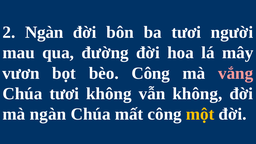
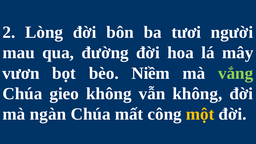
2 Ngàn: Ngàn -> Lòng (44, 32)
bèo Công: Công -> Niềm (151, 73)
vắng colour: pink -> light green (236, 73)
Chúa tươi: tươi -> gieo (64, 94)
